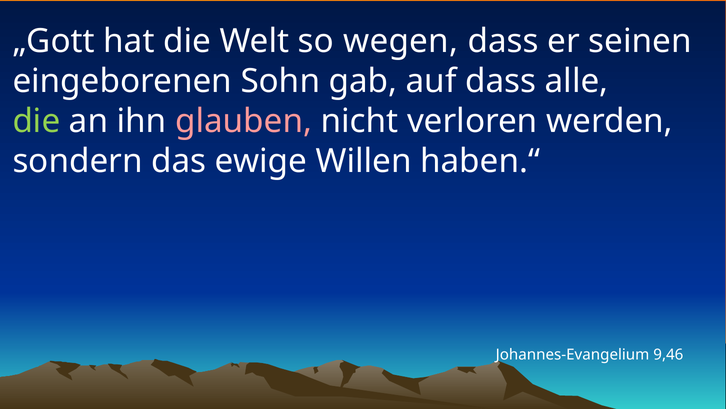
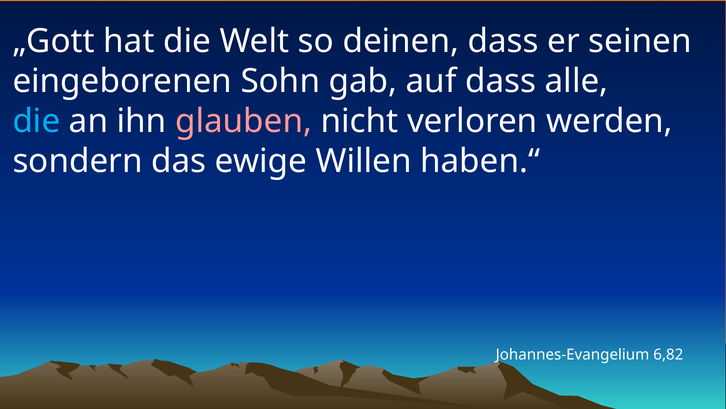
wegen: wegen -> deinen (401, 41)
die colour: light green -> light blue (36, 121)
9,46: 9,46 -> 6,82 (668, 354)
